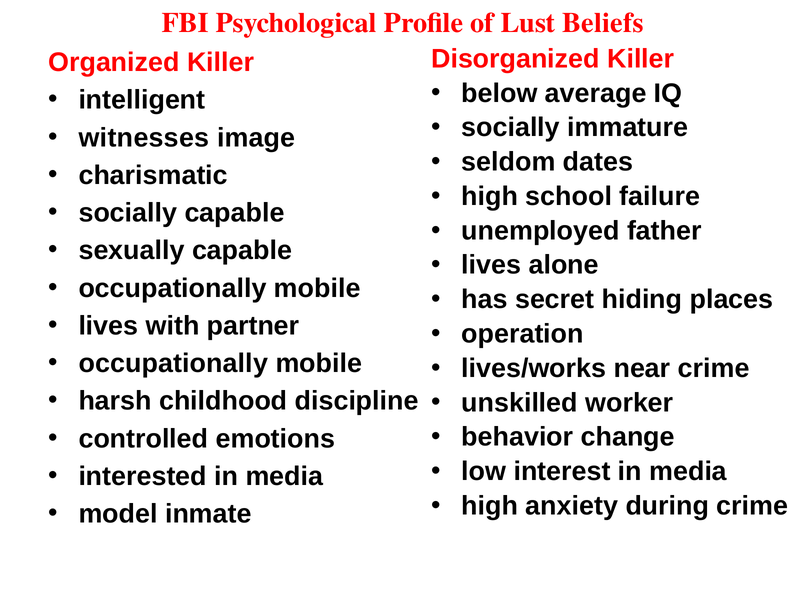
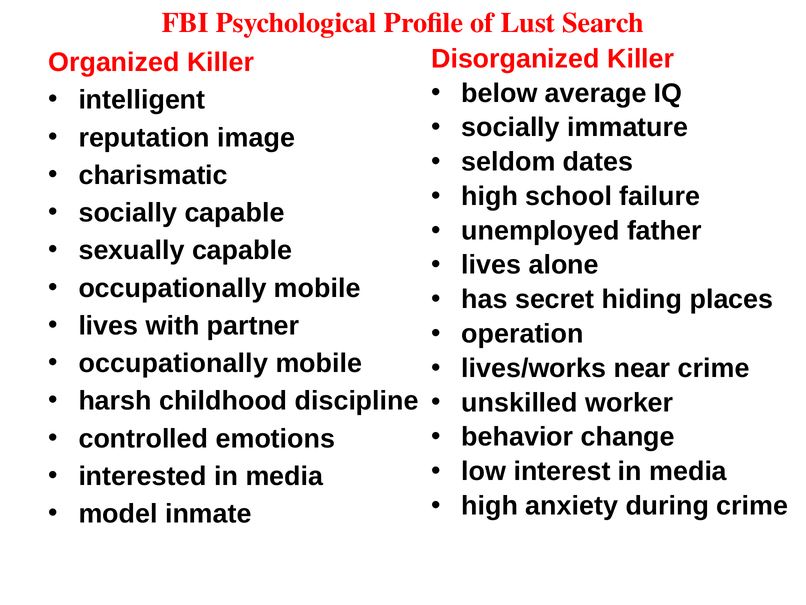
Beliefs: Beliefs -> Search (603, 23)
witnesses: witnesses -> reputation (144, 138)
